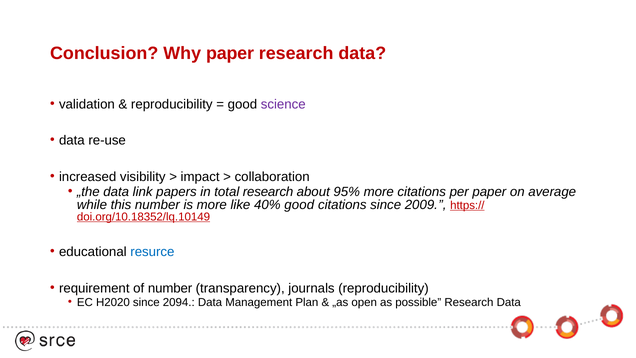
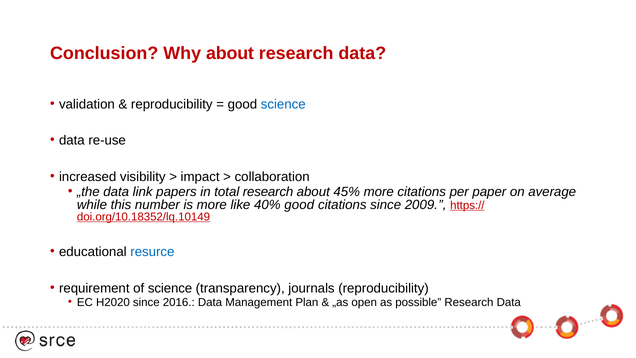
Why paper: paper -> about (230, 54)
science colour: purple -> blue (283, 104)
95%: 95% -> 45% (347, 192)
of number: number -> science (170, 288)
2094: 2094 -> 2016 (179, 302)
